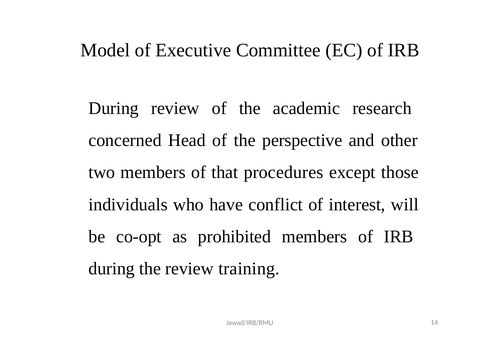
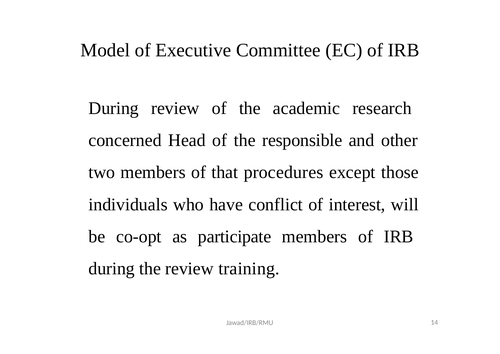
perspective: perspective -> responsible (302, 140)
prohibited: prohibited -> participate (235, 236)
